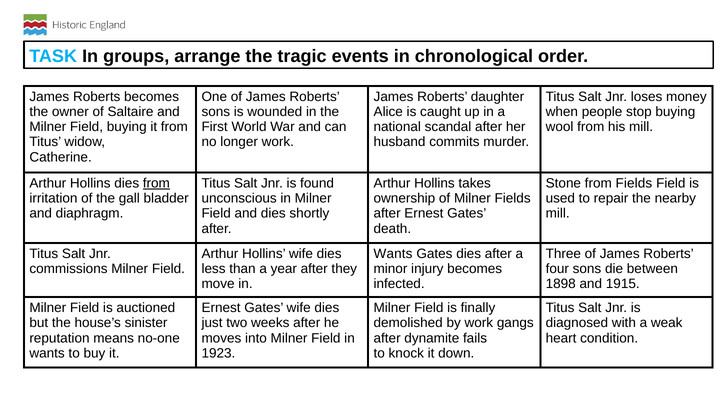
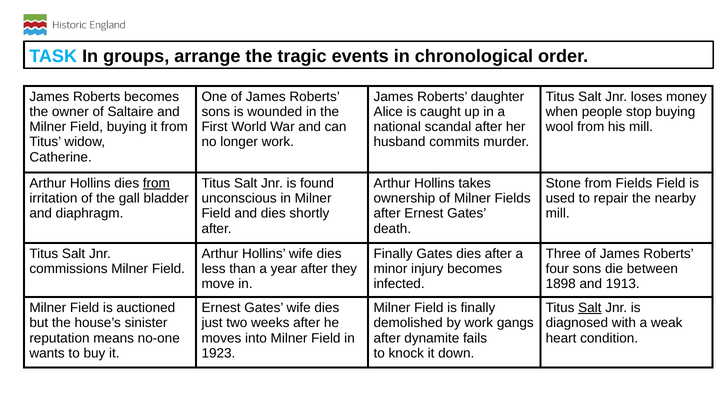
Wants: Wants -> Finally (393, 254)
1915: 1915 -> 1913 (623, 284)
Salt underline: none -> present (590, 308)
